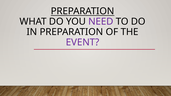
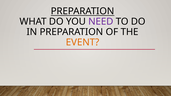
EVENT colour: purple -> orange (83, 42)
